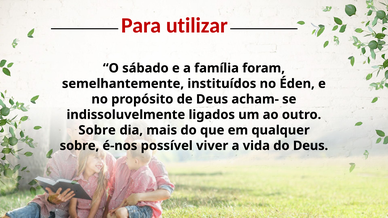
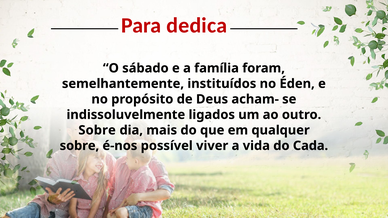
utilizar: utilizar -> dedica (197, 26)
do Deus: Deus -> Cada (311, 146)
